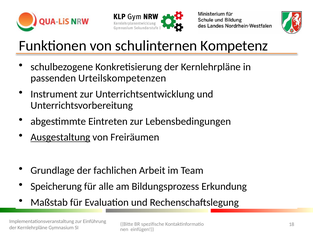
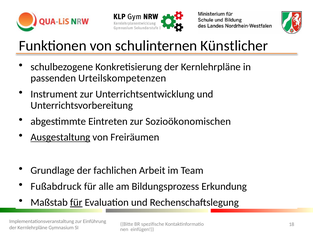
Kompetenz: Kompetenz -> Künstlicher (234, 46)
Lebensbedingungen: Lebensbedingungen -> Sozioökonomischen (188, 121)
Speicherung: Speicherung -> Fußabdruck (56, 186)
für underline: none -> present (76, 202)
